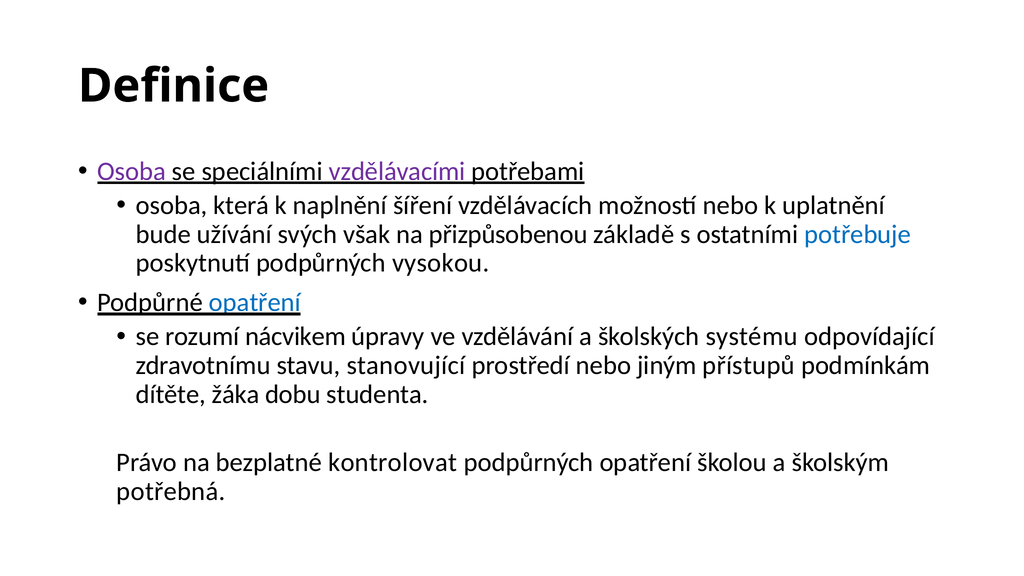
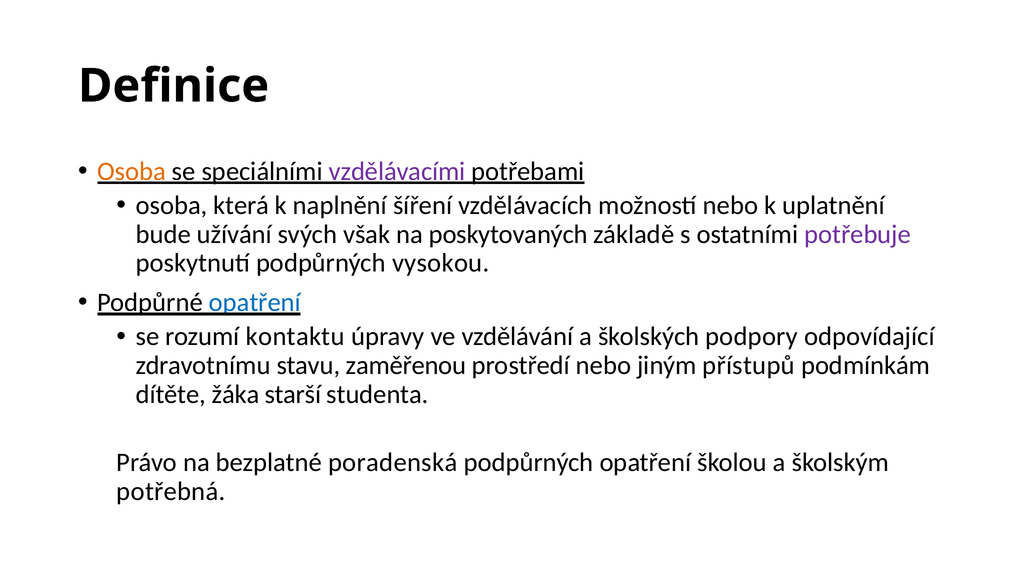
Osoba colour: purple -> orange (132, 171)
přizpůsobenou: přizpůsobenou -> poskytovaných (508, 234)
potřebuje colour: blue -> purple (858, 234)
nácvikem: nácvikem -> kontaktu (295, 337)
systému: systému -> podpory (752, 337)
stanovující: stanovující -> zaměřenou (406, 365)
dobu: dobu -> starší (293, 394)
kontrolovat: kontrolovat -> poradenská (393, 462)
